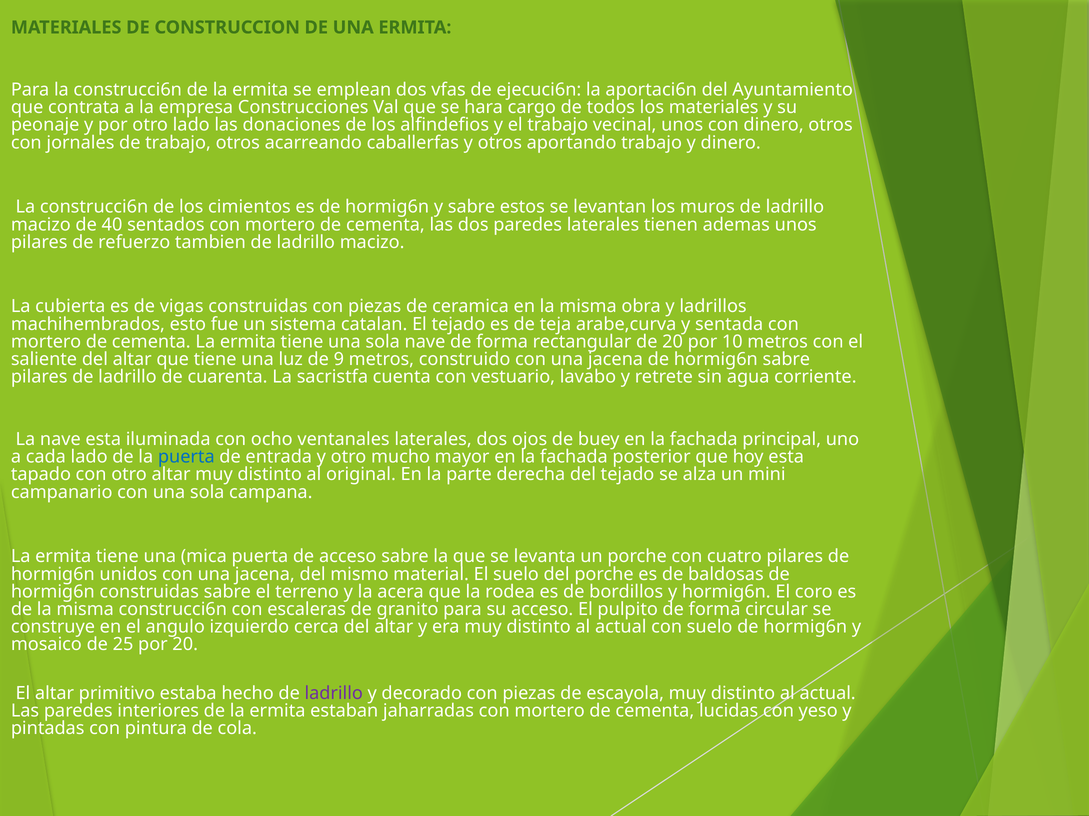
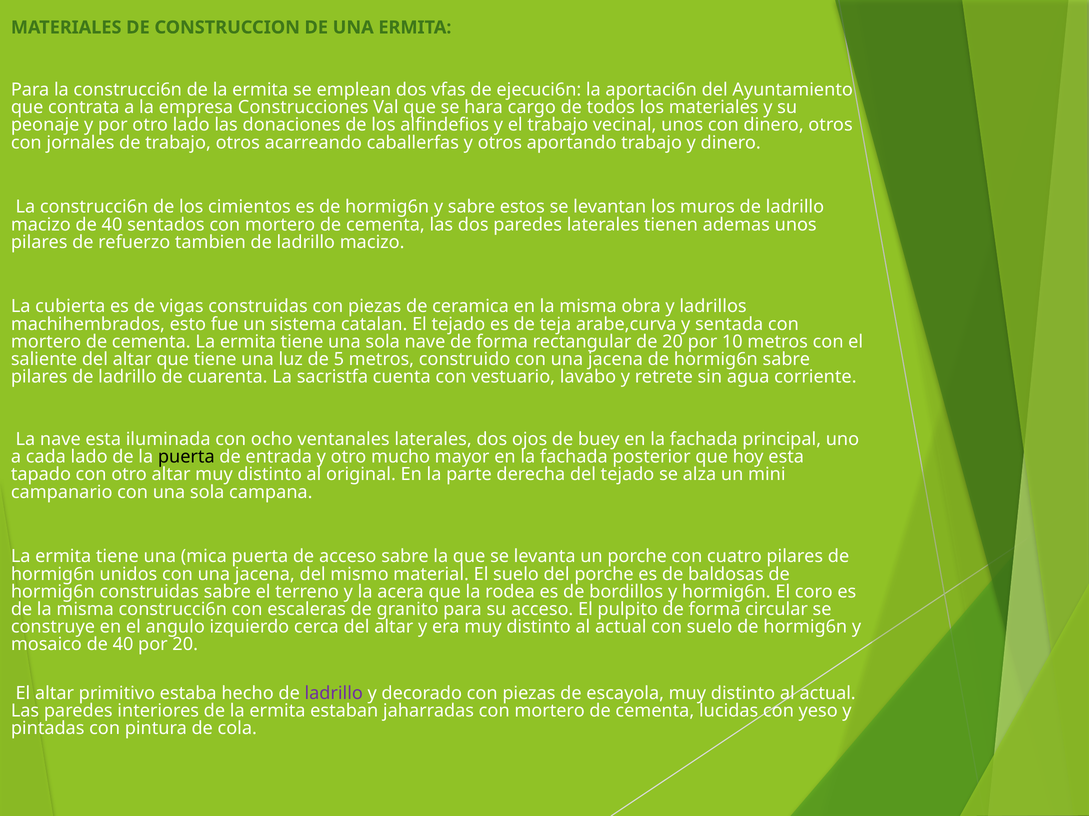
9: 9 -> 5 (339, 360)
puerta colour: blue -> black (186, 457)
mosaico de 25: 25 -> 40 (123, 645)
